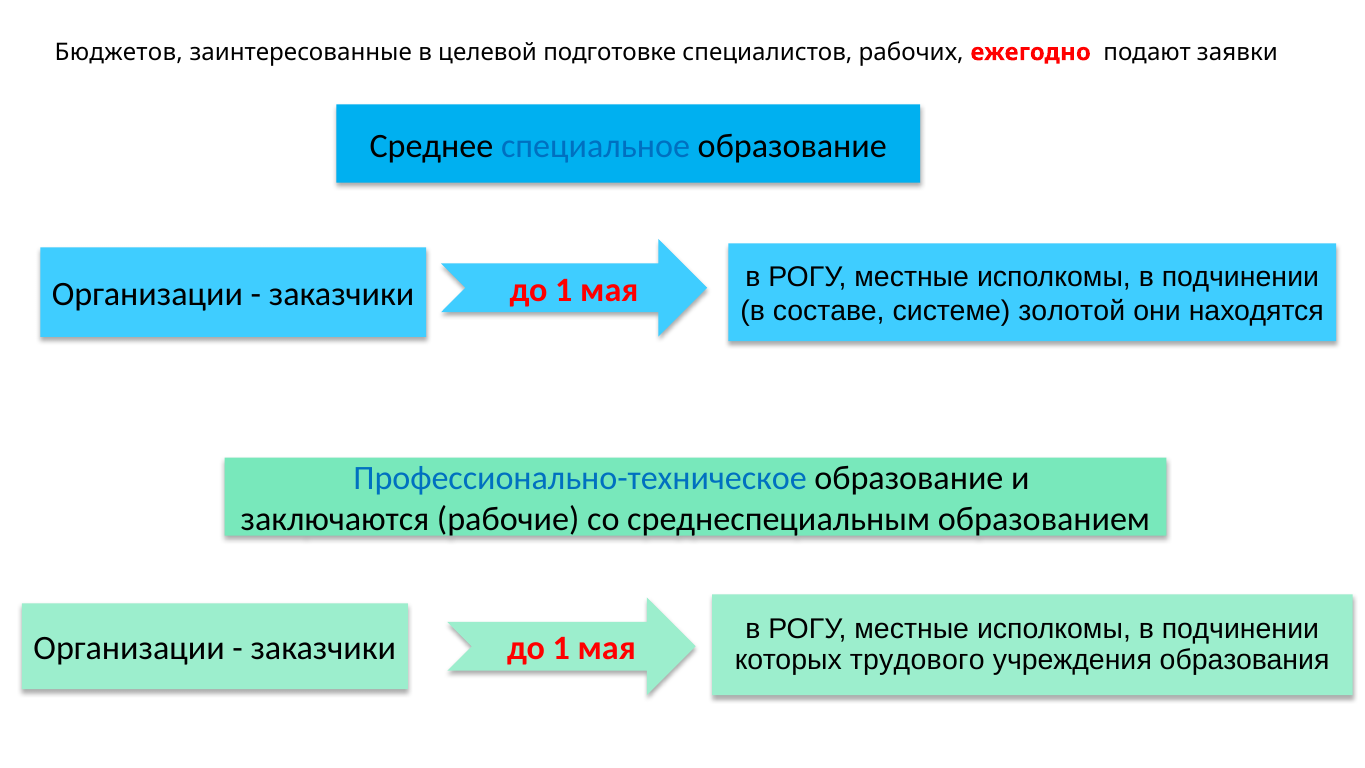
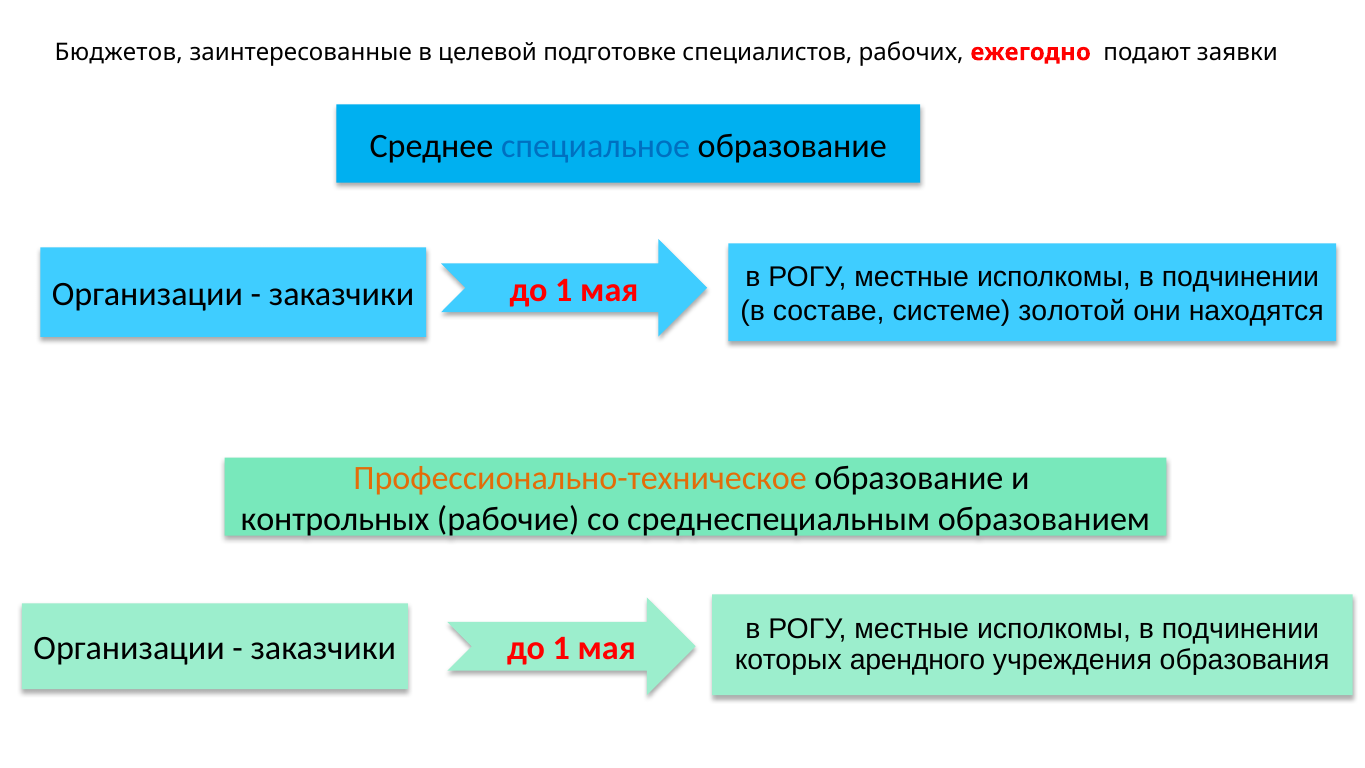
Профессионально-техническое colour: blue -> orange (580, 478)
заключаются: заключаются -> контрольных (335, 519)
трудового: трудового -> арендного (917, 660)
